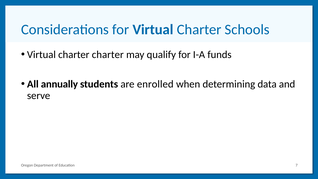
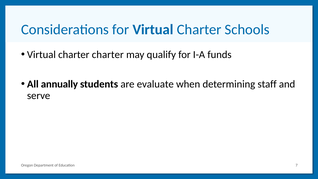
enrolled: enrolled -> evaluate (155, 84)
data: data -> staff (267, 84)
